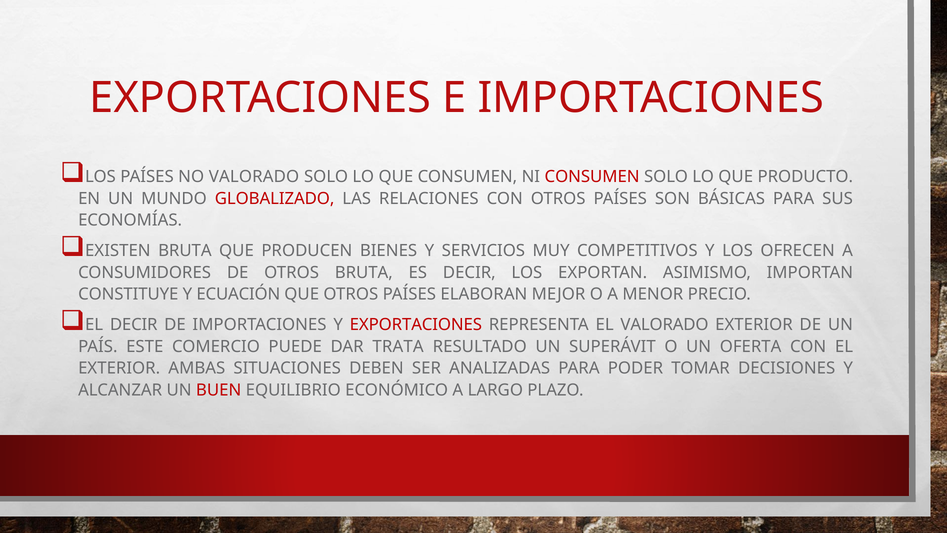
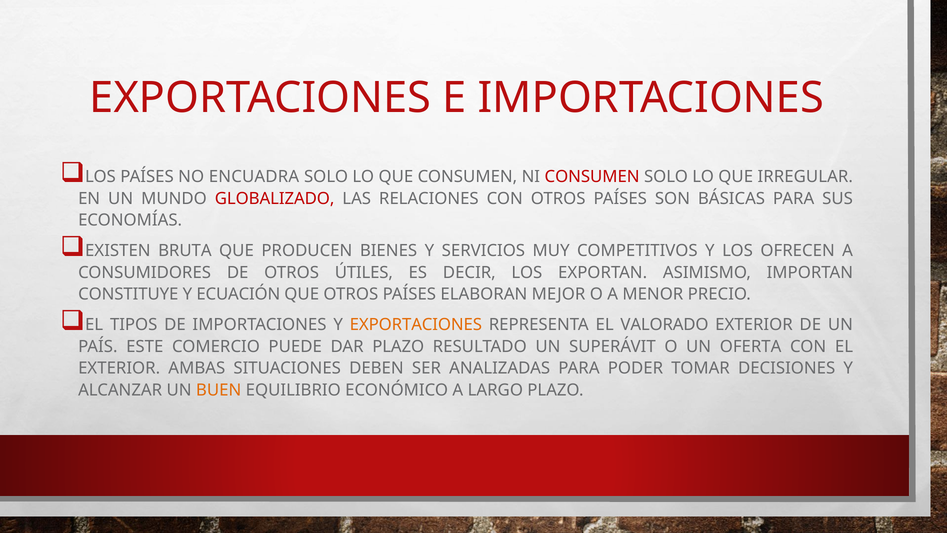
NO VALORADO: VALORADO -> ENCUADRA (254, 177)
PRODUCTO: PRODUCTO -> IRREGULAR (805, 177)
OTROS BRUTA: BRUTA -> ÚTILES (364, 272)
EL DECIR: DECIR -> TIPOS (134, 325)
EXPORTACIONES colour: red -> orange (416, 325)
DAR TRATA: TRATA -> PLAZO (398, 346)
BUEN colour: red -> orange (219, 390)
